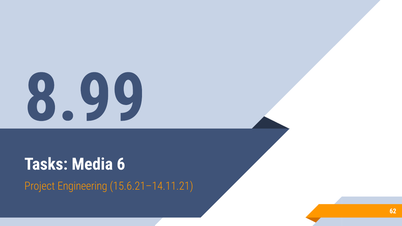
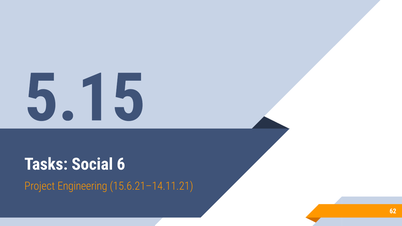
8.99: 8.99 -> 5.15 (85, 98)
Media: Media -> Social (92, 164)
